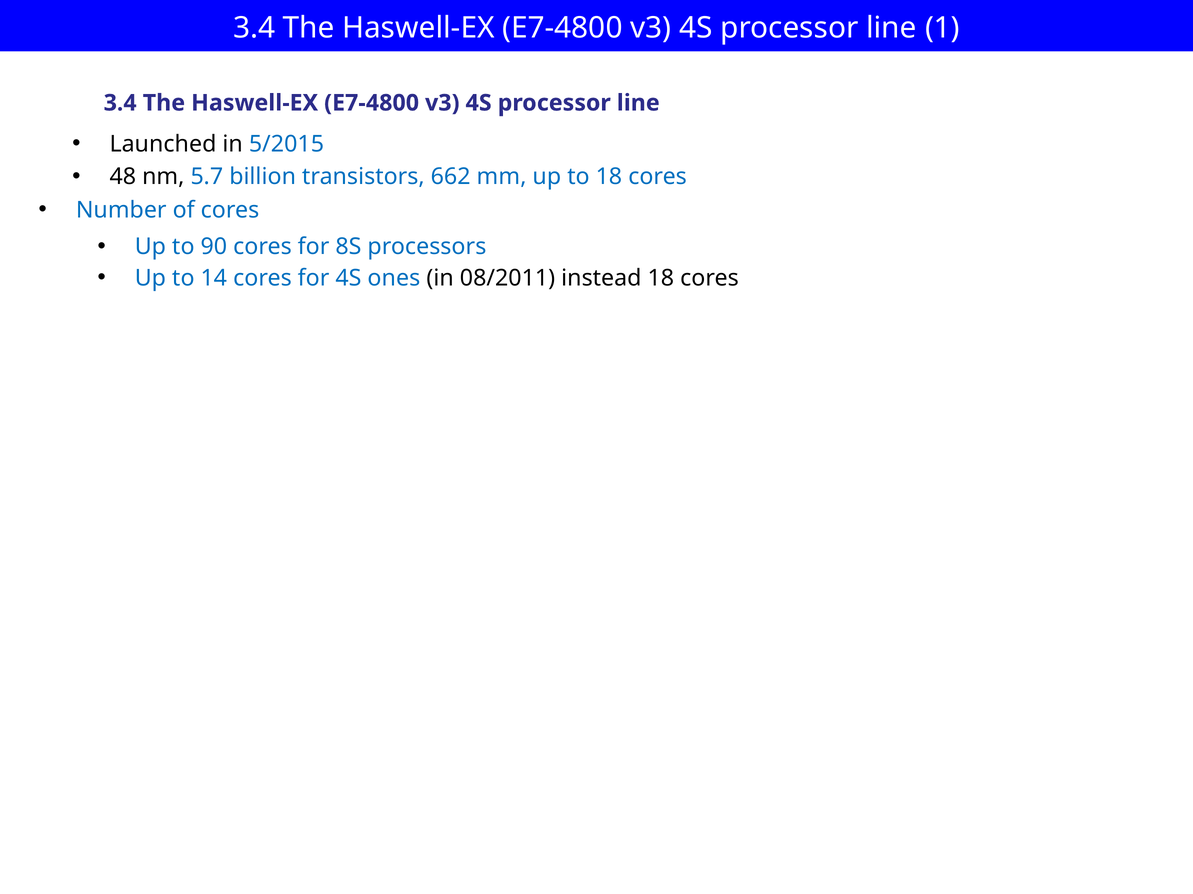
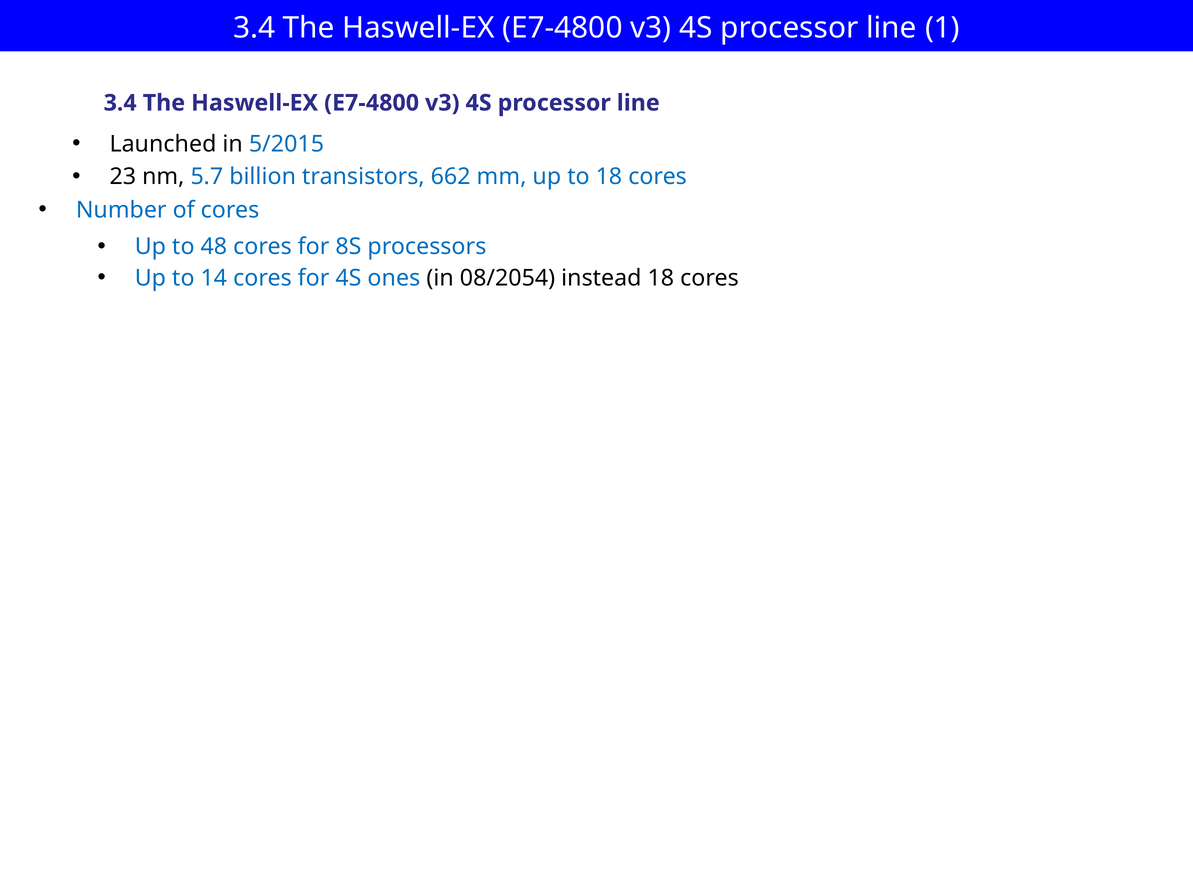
48: 48 -> 23 (123, 177)
90: 90 -> 48 (214, 247)
08/2011: 08/2011 -> 08/2054 (508, 278)
